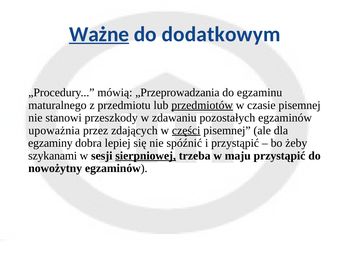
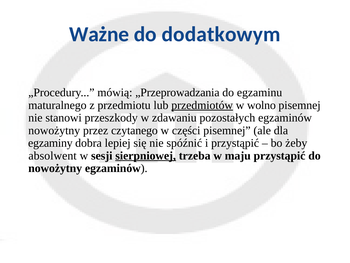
Ważne underline: present -> none (99, 34)
czasie: czasie -> wolno (261, 105)
upoważnia: upoważnia -> nowożytny (54, 130)
zdających: zdających -> czytanego (134, 130)
części underline: present -> none (186, 130)
szykanami: szykanami -> absolwent (53, 155)
